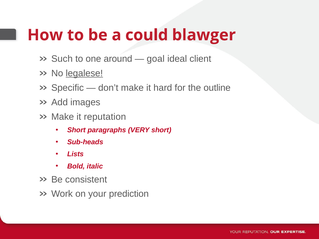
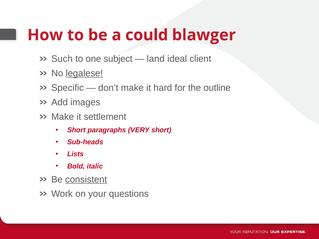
around: around -> subject (118, 59)
goal: goal -> land (156, 59)
reputation: reputation -> settlement (105, 117)
consistent underline: none -> present (86, 180)
prediction: prediction -> questions (129, 194)
